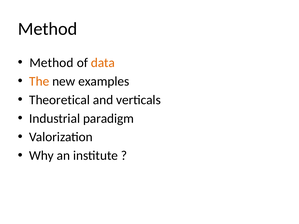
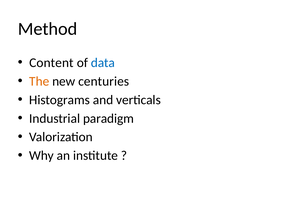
Method: Method -> Content (51, 63)
data colour: orange -> blue (103, 63)
examples: examples -> centuries (104, 81)
Theoretical: Theoretical -> Histograms (60, 100)
